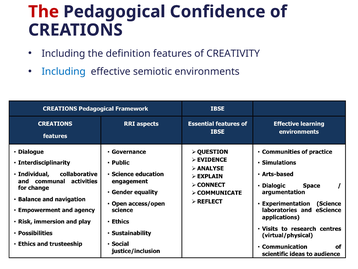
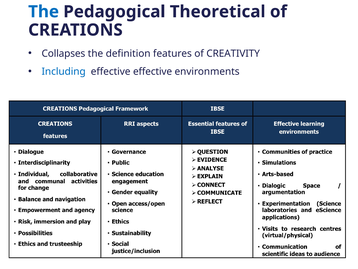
The colour: red -> blue (44, 12)
Confidence: Confidence -> Theoretical (218, 12)
Including: Including -> Collapses (63, 53)
effective semiotic: semiotic -> effective (153, 72)
